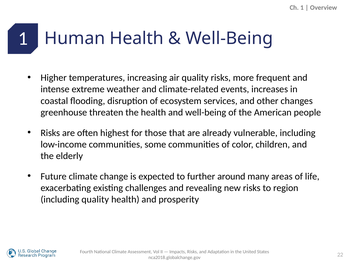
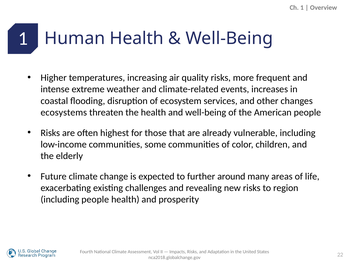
greenhouse: greenhouse -> ecosystems (64, 113)
including quality: quality -> people (95, 200)
